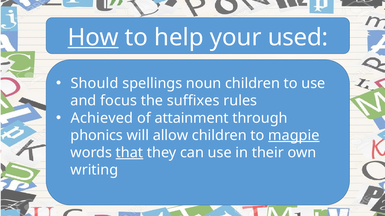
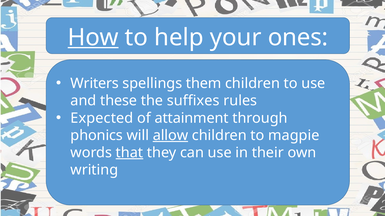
used: used -> ones (298, 37)
Should: Should -> Writers (95, 84)
noun: noun -> them (204, 84)
focus: focus -> these (119, 101)
Achieved: Achieved -> Expected (102, 118)
allow underline: none -> present (170, 136)
magpie underline: present -> none (294, 136)
